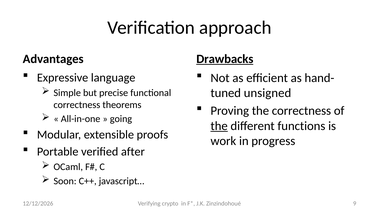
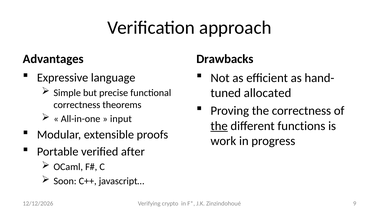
Drawbacks underline: present -> none (225, 59)
unsigned: unsigned -> allocated (268, 93)
going: going -> input (121, 119)
